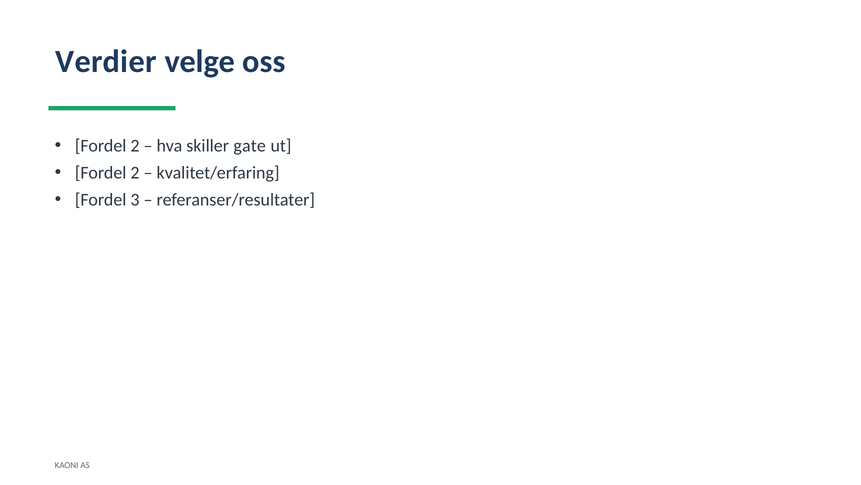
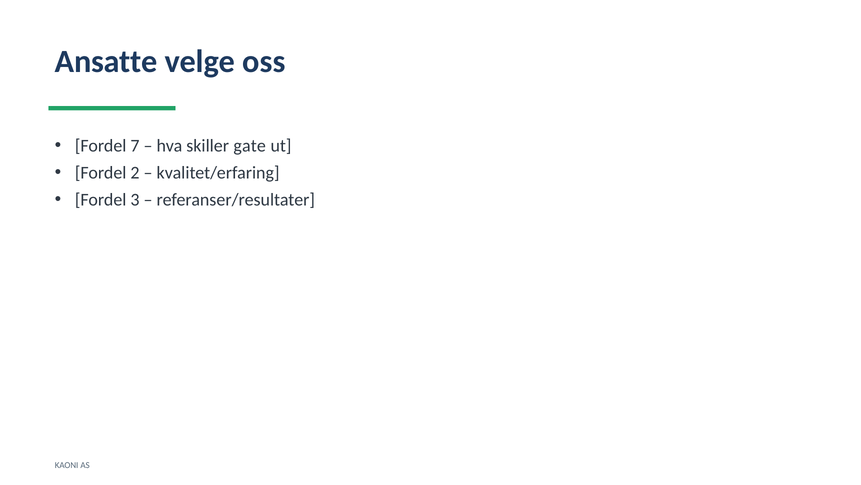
Verdier: Verdier -> Ansatte (106, 61)
2: 2 -> 7 (135, 146)
